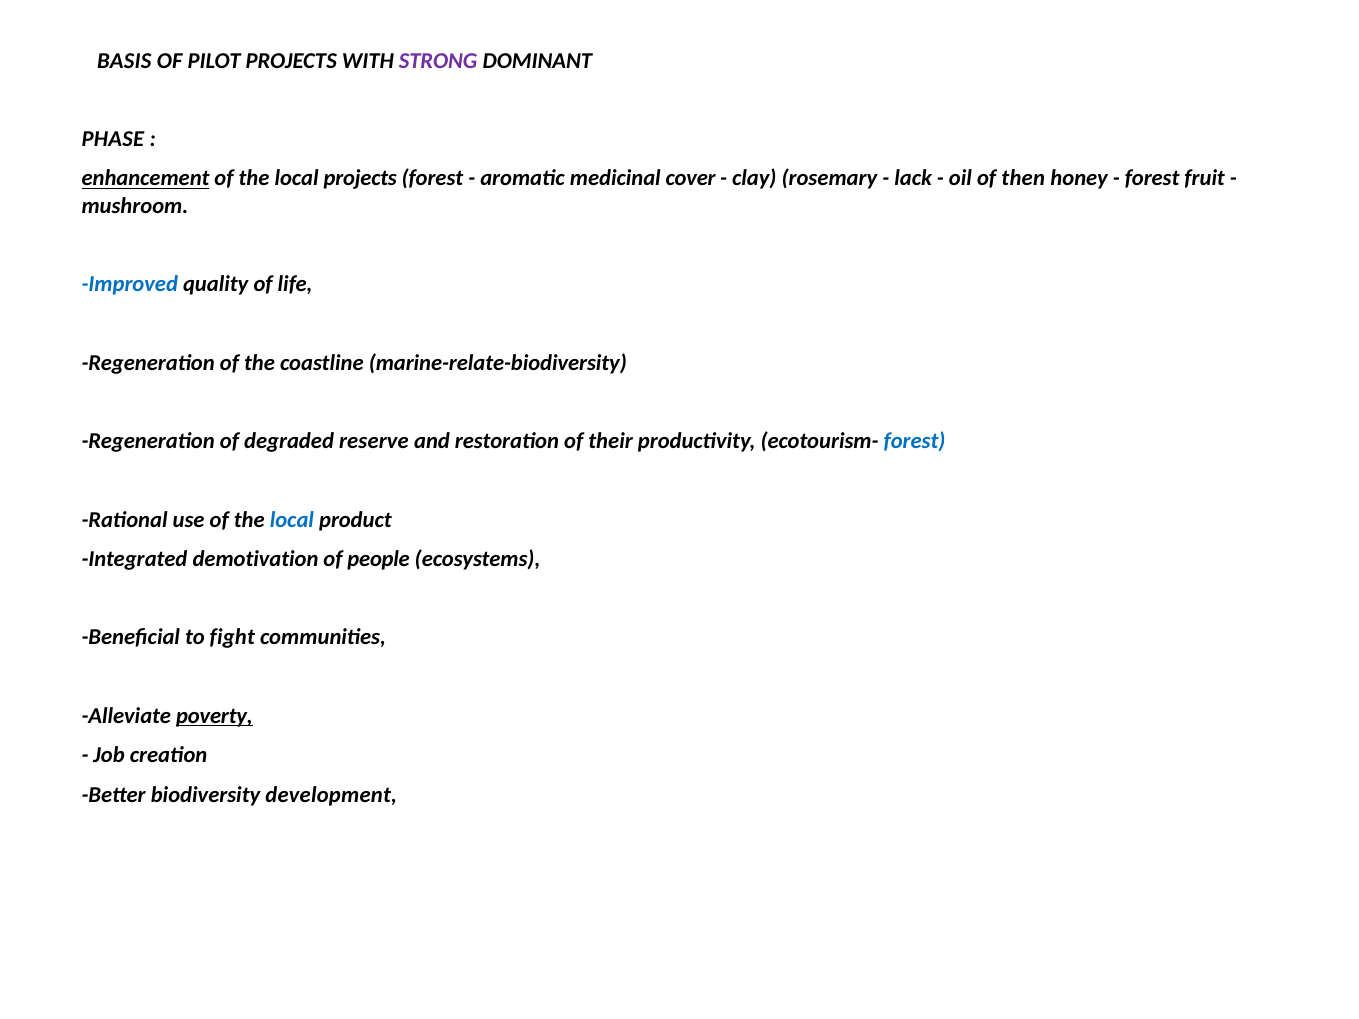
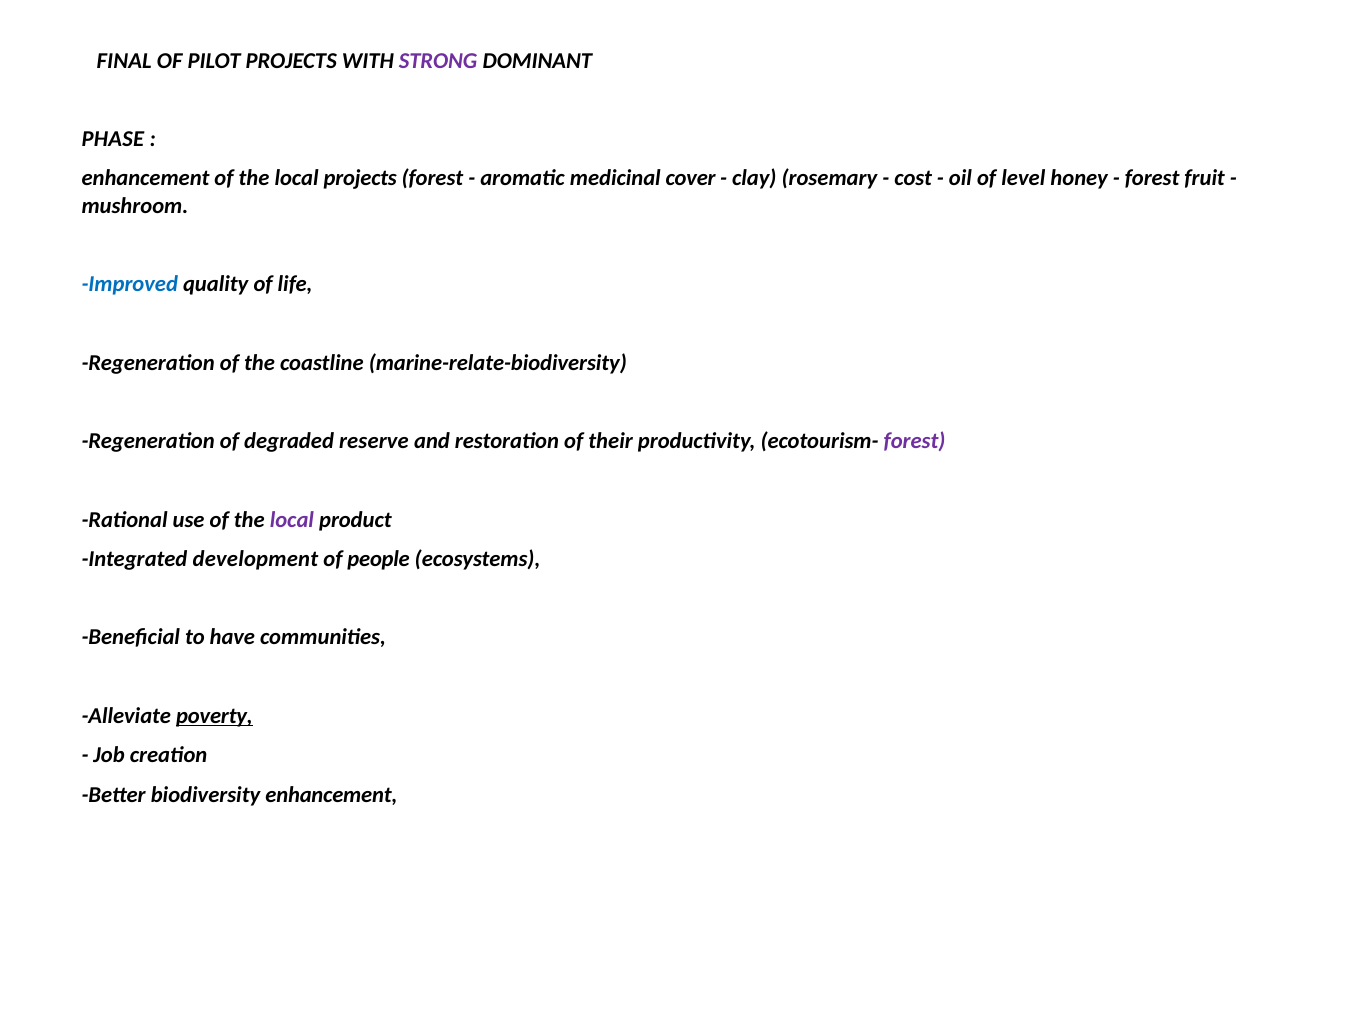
BASIS: BASIS -> FINAL (124, 61)
enhancement underline: present -> none (146, 179)
lack: lack -> cost (913, 179)
then: then -> level (1023, 179)
forest colour: blue -> purple (915, 441)
local colour: blue -> purple (292, 520)
demotivation: demotivation -> development (255, 559)
fight: fight -> have (232, 638)
biodiversity development: development -> enhancement (331, 795)
